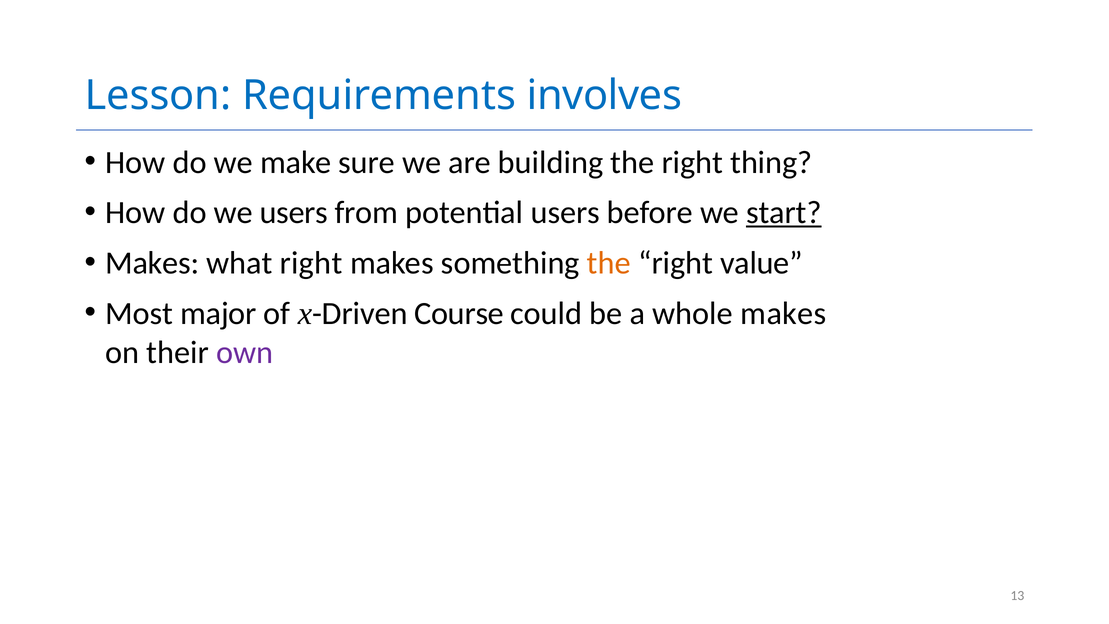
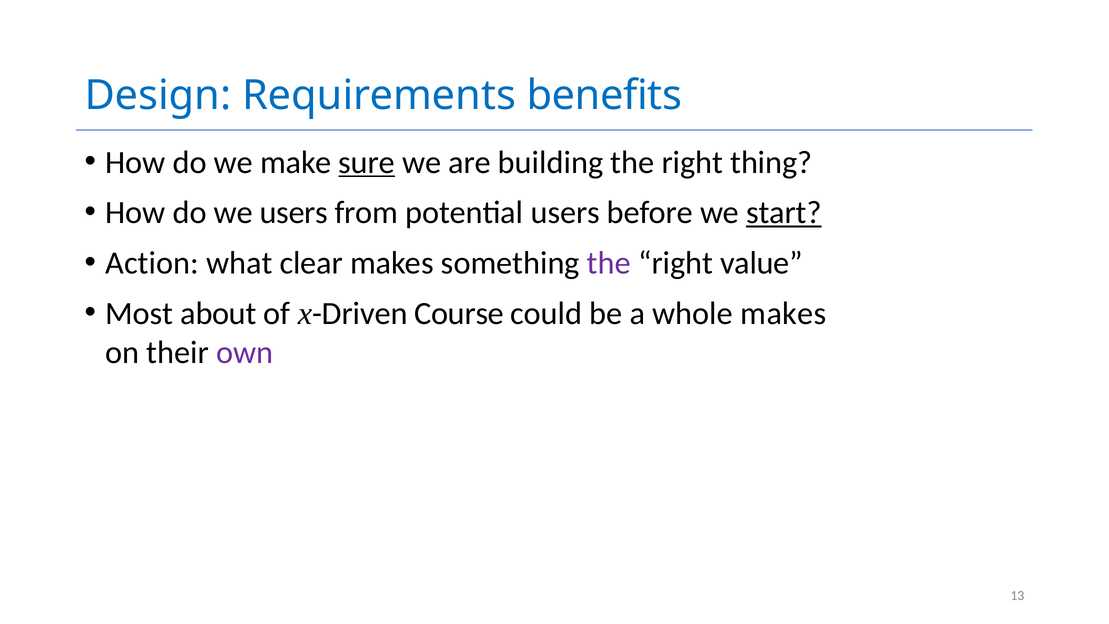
Lesson: Lesson -> Design (158, 95)
involves: involves -> benefits (604, 95)
sure underline: none -> present (367, 162)
Makes: Makes -> Action (152, 263)
what right: right -> clear (311, 263)
the colour: orange -> purple (609, 263)
major: major -> about (218, 313)
